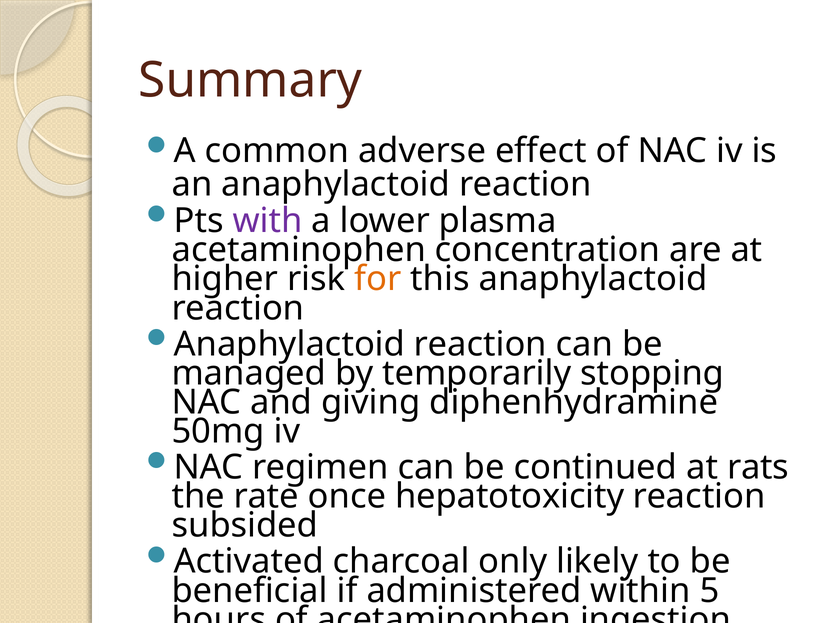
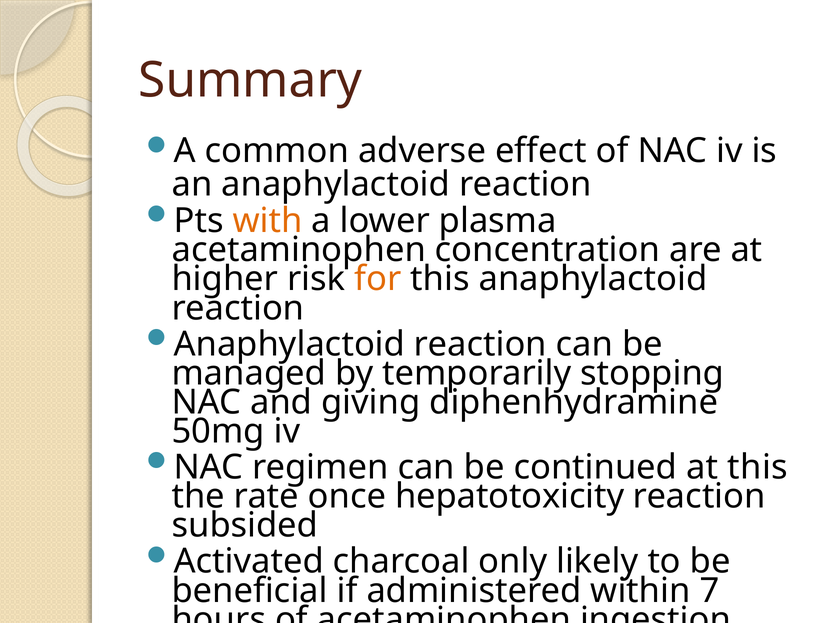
with colour: purple -> orange (268, 221)
at rats: rats -> this (758, 467)
5: 5 -> 7 (709, 590)
